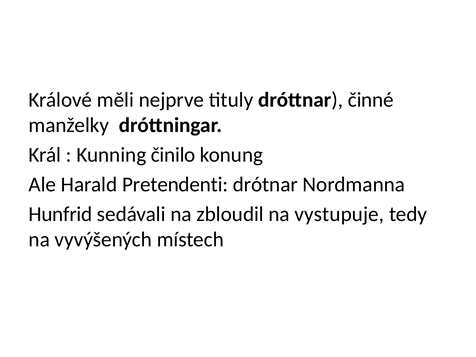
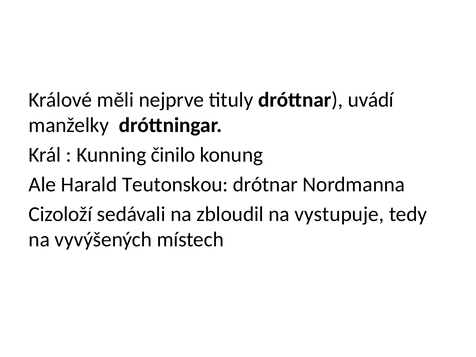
činné: činné -> uvádí (371, 100)
Pretendenti: Pretendenti -> Teutonskou (175, 185)
Hunfrid: Hunfrid -> Cizoloží (60, 214)
